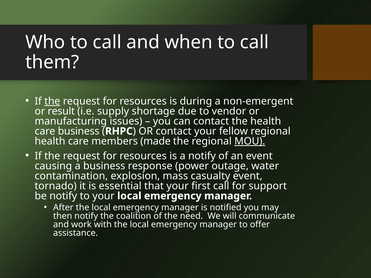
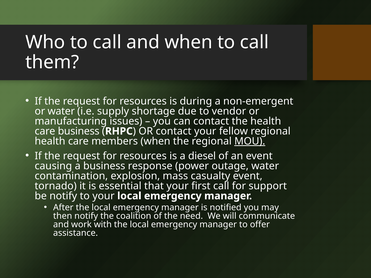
the underline: present -> none (52, 101)
or result: result -> water (61, 111)
members made: made -> when (155, 141)
a notify: notify -> diesel (202, 156)
